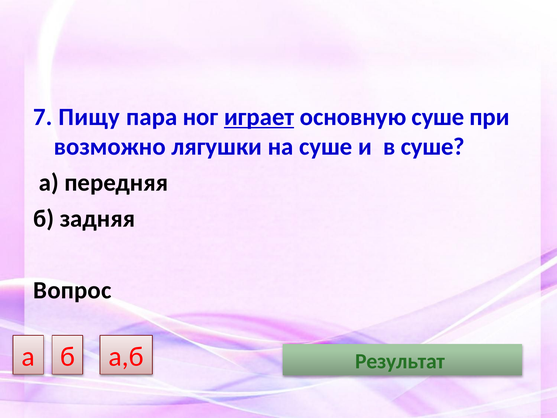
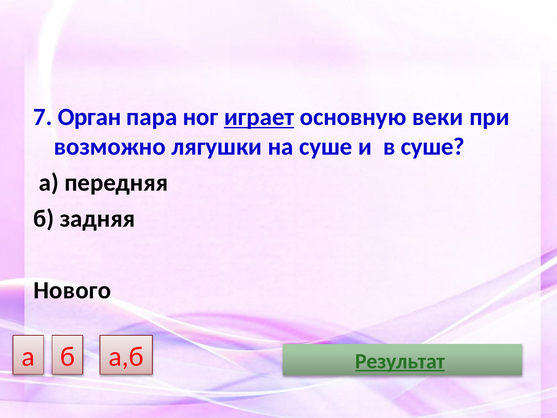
Пищу: Пищу -> Орган (89, 117)
основную суше: суше -> веки (438, 117)
Вопрос: Вопрос -> Нового (72, 290)
Результат underline: none -> present (400, 361)
